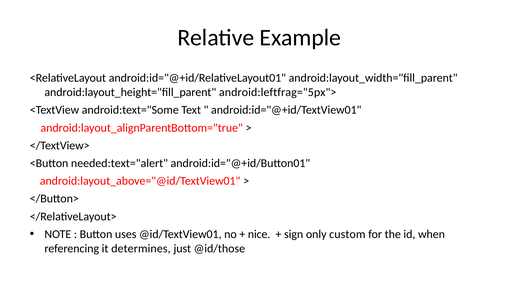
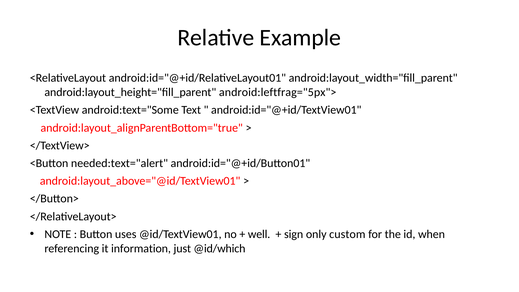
nice: nice -> well (259, 234)
determines: determines -> information (141, 248)
@id/those: @id/those -> @id/which (219, 248)
